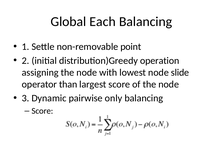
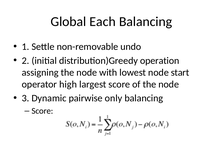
point: point -> undo (131, 47)
slide: slide -> start (180, 73)
than: than -> high (68, 84)
